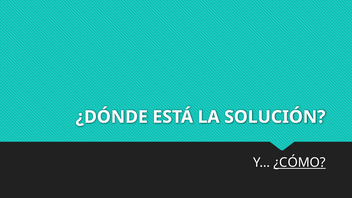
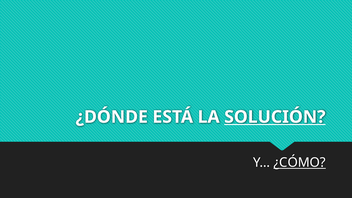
SOLUCIÓN underline: none -> present (275, 117)
